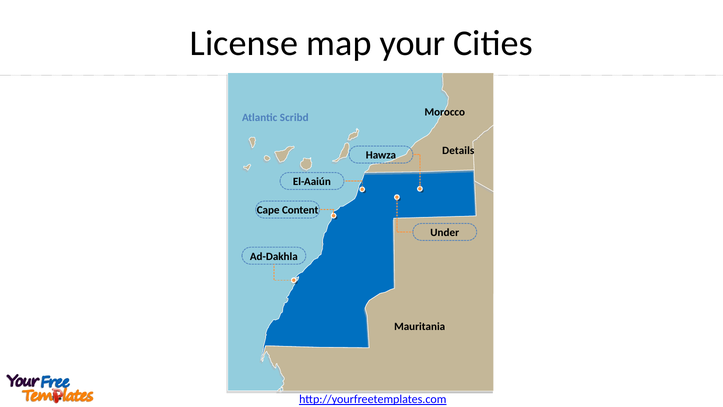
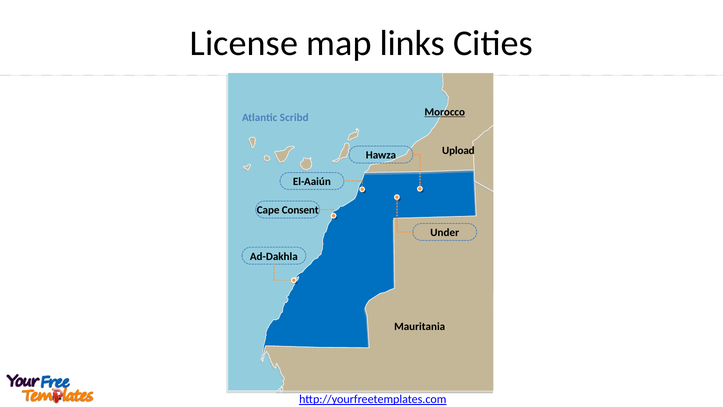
your: your -> links (412, 43)
Morocco underline: none -> present (445, 112)
Details: Details -> Upload (458, 150)
Content: Content -> Consent (300, 210)
